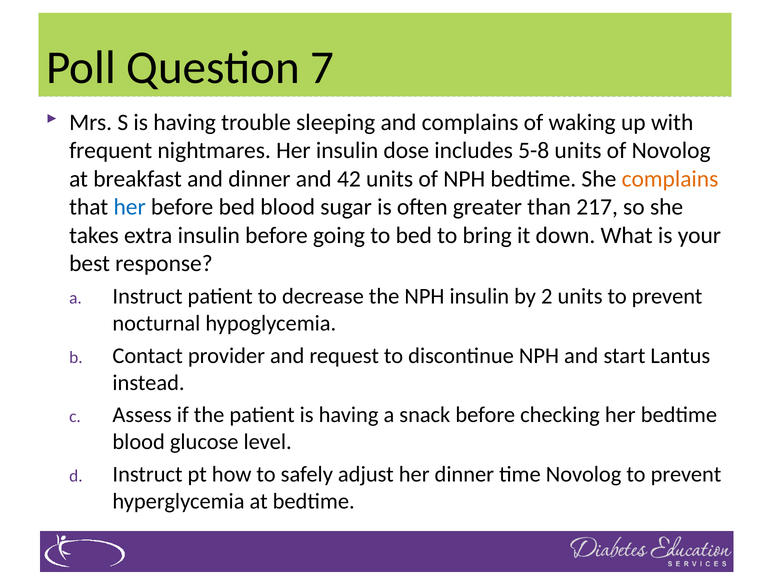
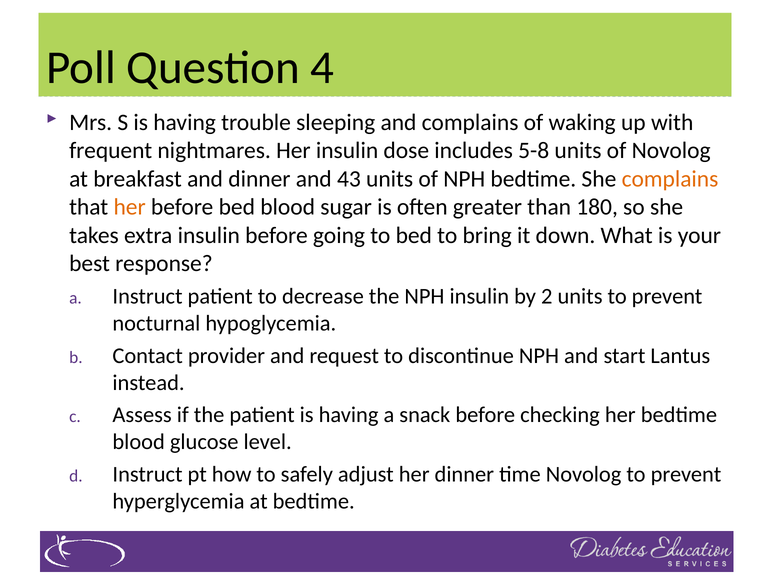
7: 7 -> 4 (322, 68)
42: 42 -> 43 (349, 179)
her colour: blue -> orange (130, 207)
217: 217 -> 180 (597, 207)
